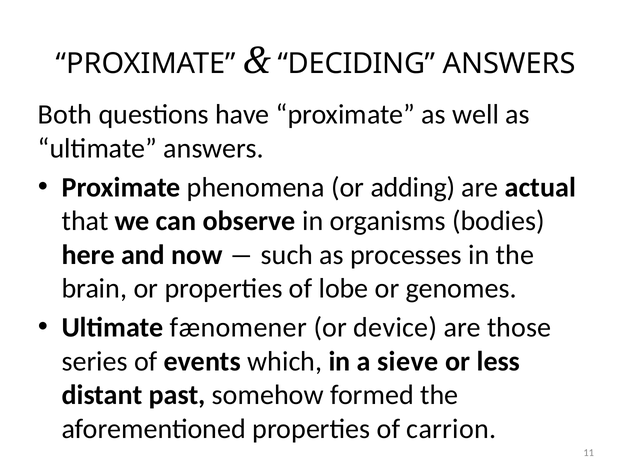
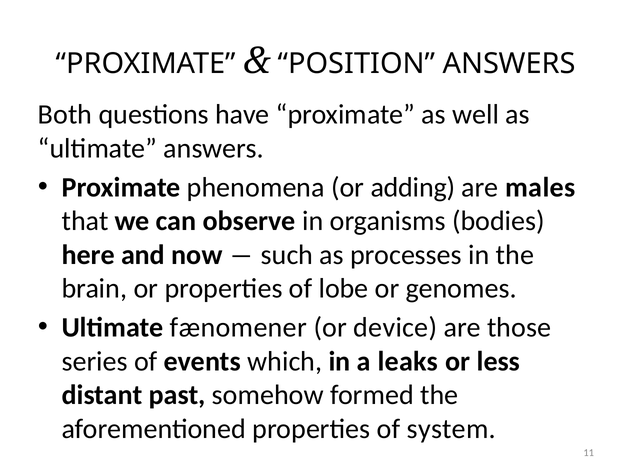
DECIDING: DECIDING -> POSITION (356, 64)
actual: actual -> males (540, 187)
sieve: sieve -> leaks (408, 361)
carrion: carrion -> system (451, 429)
